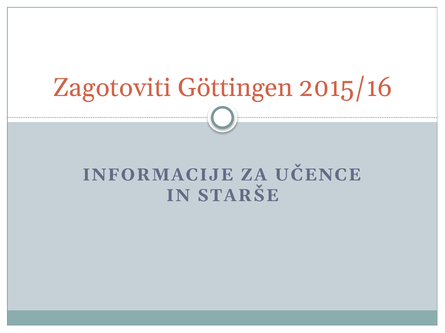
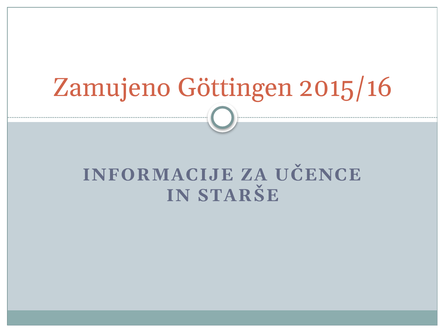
Zagotoviti: Zagotoviti -> Zamujeno (112, 88)
